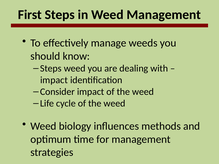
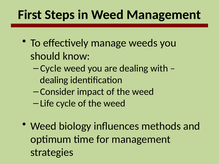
Steps: Steps -> Cycle (51, 69)
impact: impact -> dealing (54, 80)
